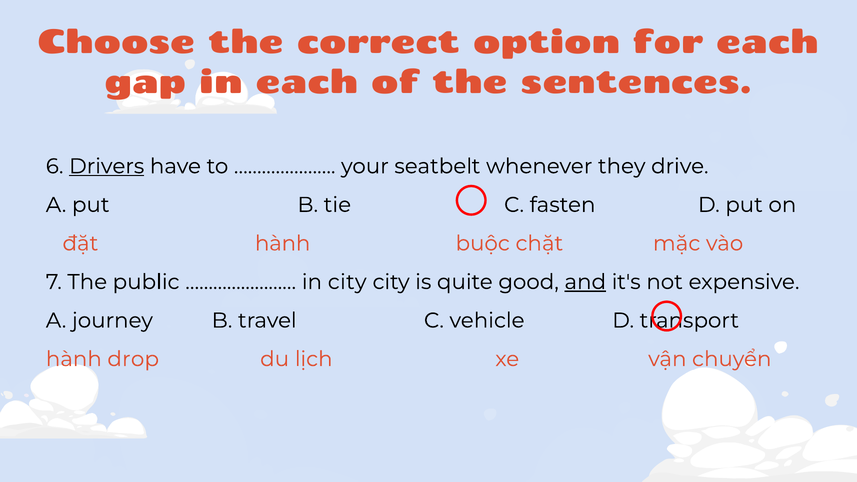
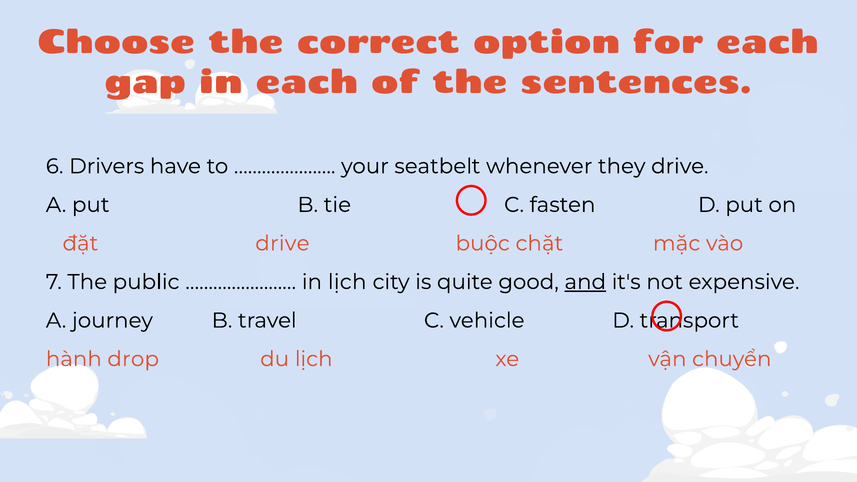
Drivers underline: present -> none (107, 166)
đặt hành: hành -> drive (282, 243)
in city: city -> lịch (347, 282)
